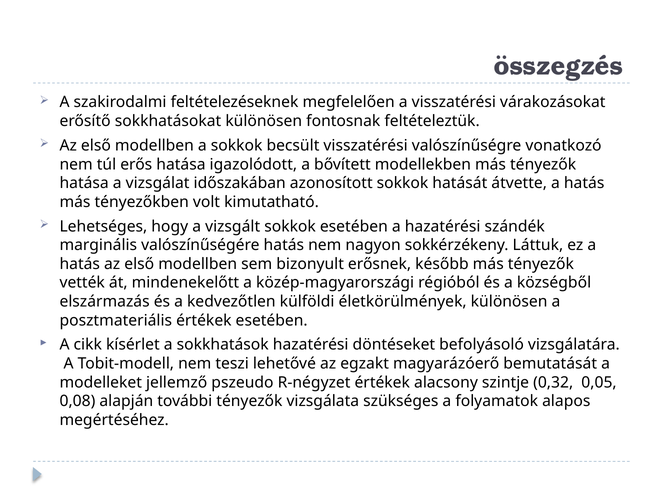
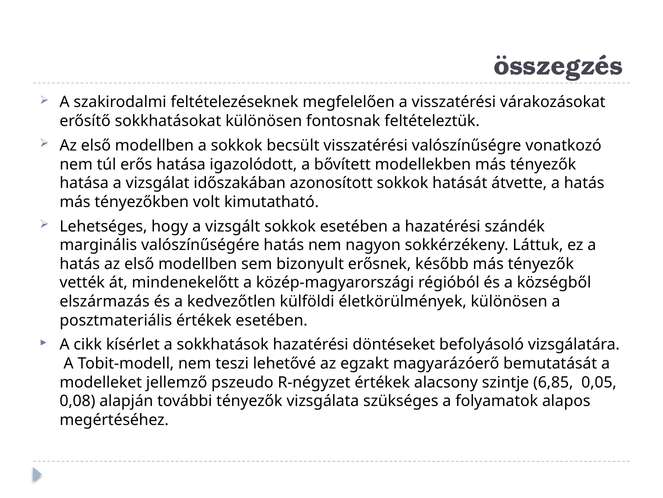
0,32: 0,32 -> 6,85 (553, 382)
